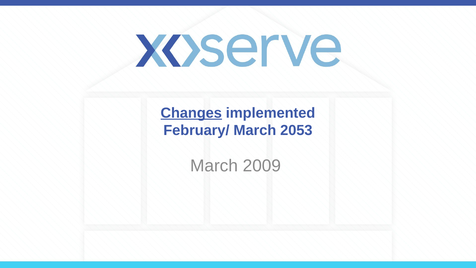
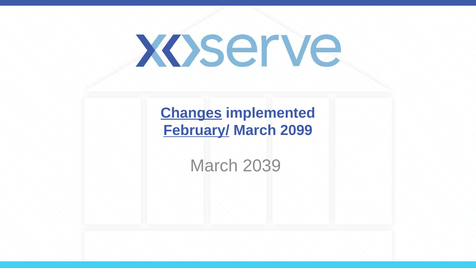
February/ underline: none -> present (196, 130)
2053: 2053 -> 2099 (296, 130)
2009: 2009 -> 2039 (262, 166)
